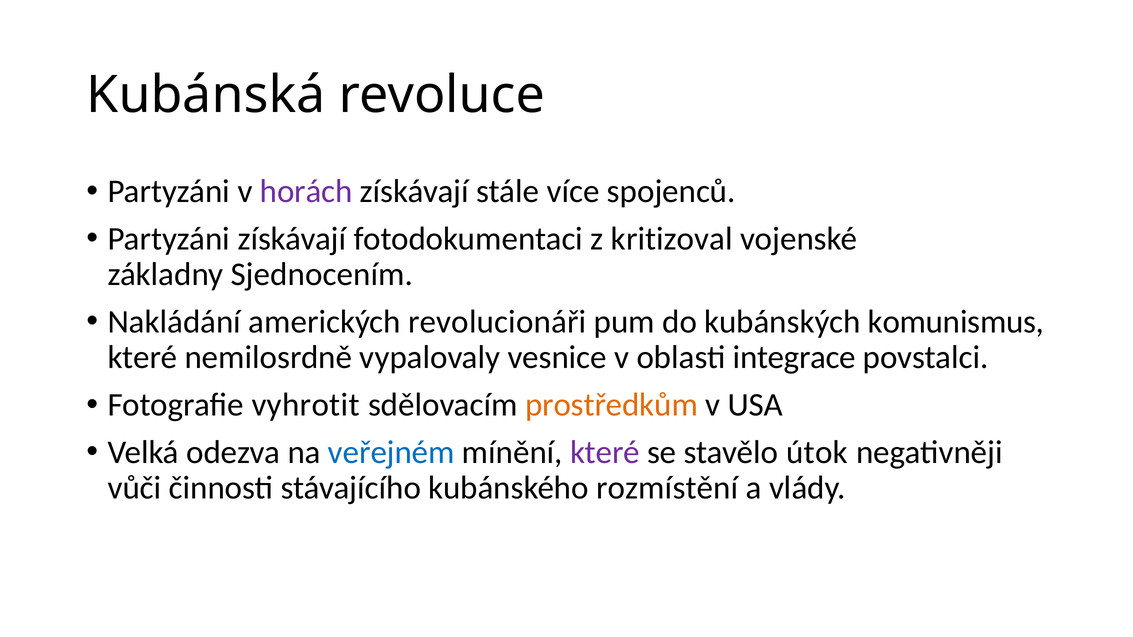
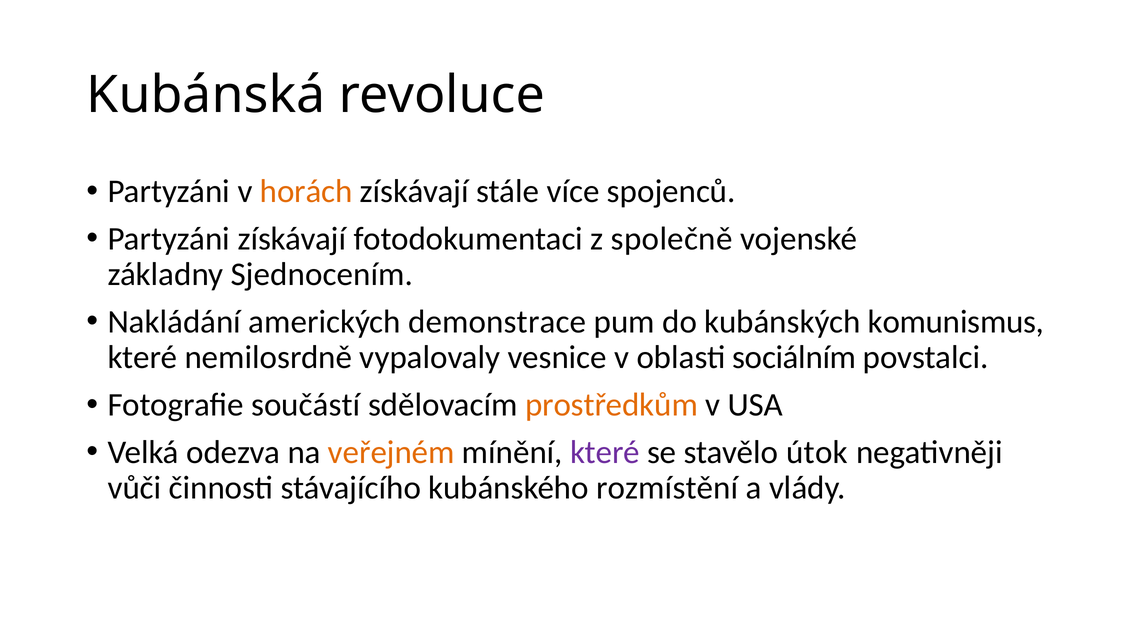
horách colour: purple -> orange (306, 191)
kritizoval: kritizoval -> společně (672, 239)
revolucionáři: revolucionáři -> demonstrace (497, 322)
integrace: integrace -> sociálním (794, 358)
vyhrotit: vyhrotit -> součástí (306, 405)
veřejném colour: blue -> orange (391, 453)
